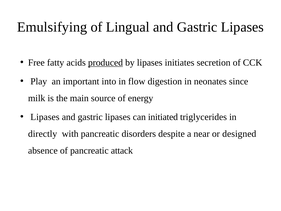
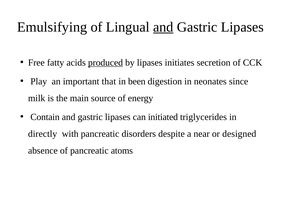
and underline: none -> present (163, 27)
into: into -> that (109, 81)
flow: flow -> been (137, 81)
Lipases: Lipases -> Contain (45, 117)
attack: attack -> atoms (122, 151)
